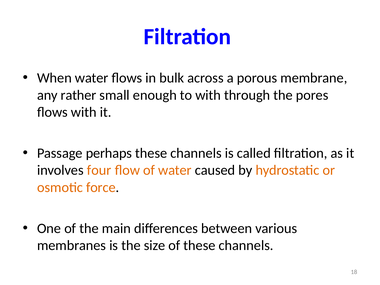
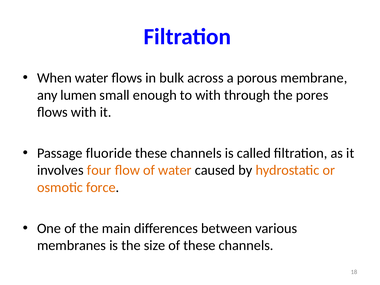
rather: rather -> lumen (79, 95)
perhaps: perhaps -> fluoride (109, 153)
